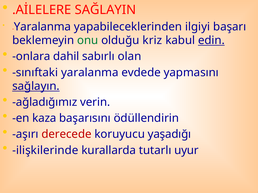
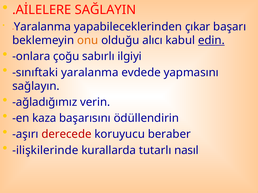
ilgiyi: ilgiyi -> çıkar (198, 27)
onu colour: green -> orange (88, 41)
kriz: kriz -> alıcı (152, 41)
dahil: dahil -> çoğu (66, 57)
olan: olan -> ilgiyi (130, 57)
sağlayın underline: present -> none (36, 86)
yaşadığı: yaşadığı -> beraber (169, 135)
uyur: uyur -> nasıl (186, 151)
